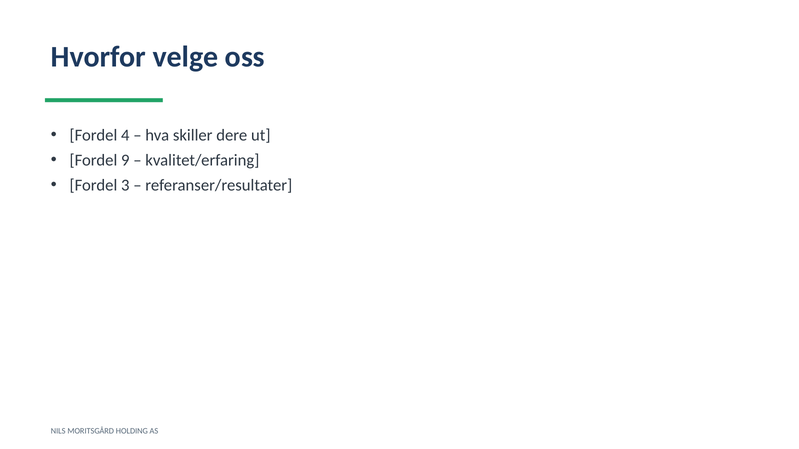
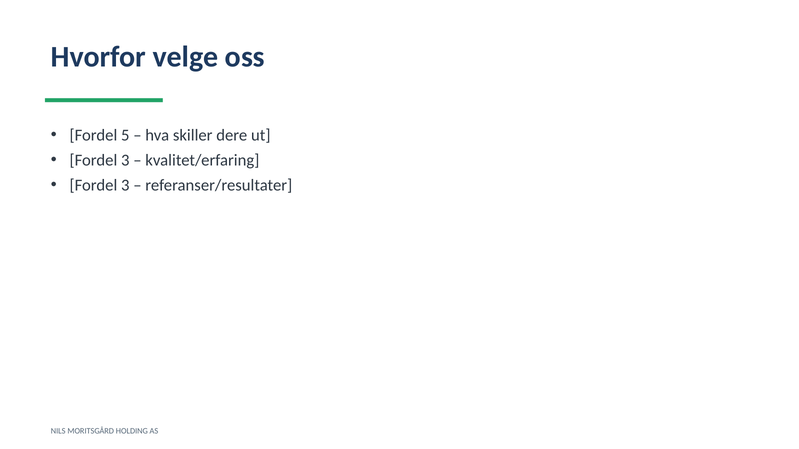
4: 4 -> 5 (125, 135)
9: 9 -> 3 (125, 160)
